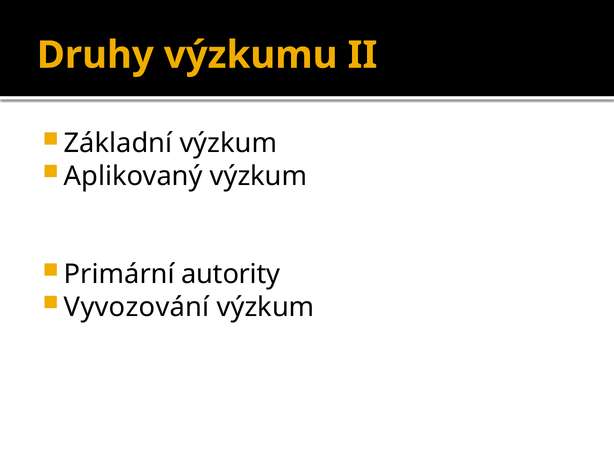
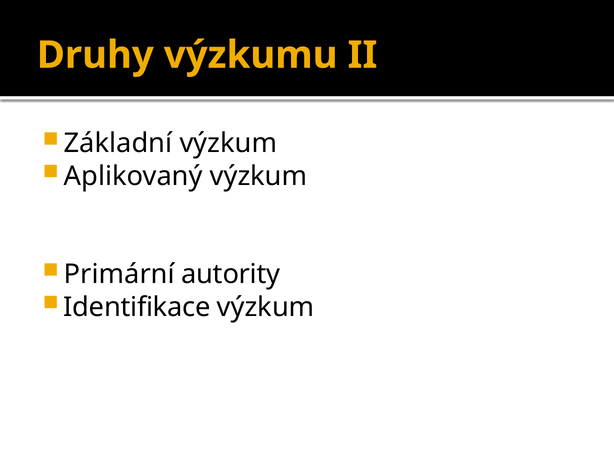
Vyvozování: Vyvozování -> Identifikace (137, 307)
